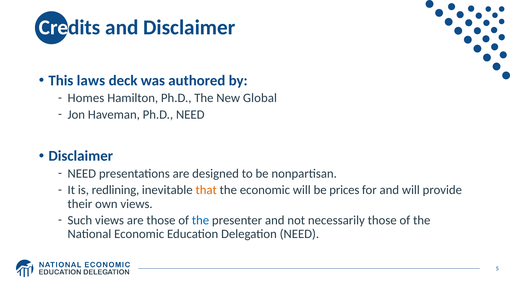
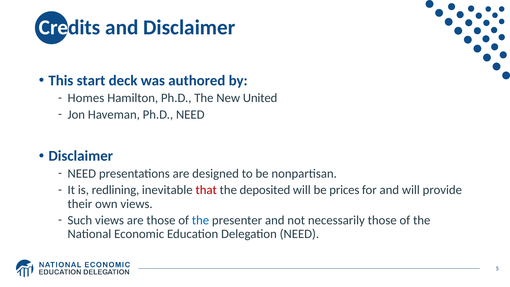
laws: laws -> start (91, 80)
Global: Global -> United (260, 98)
that colour: orange -> red (206, 190)
the economic: economic -> deposited (265, 190)
